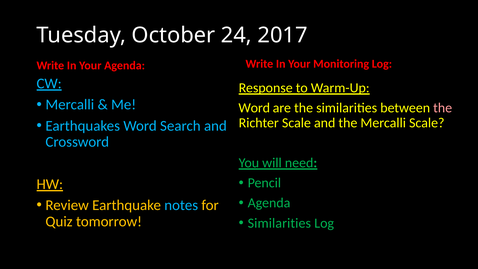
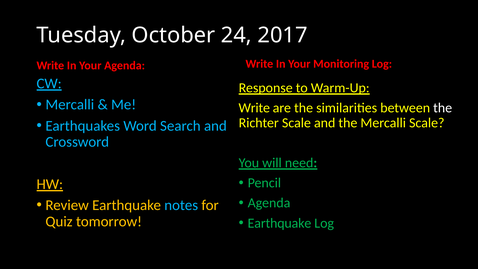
Word: Word -> Write (254, 108)
the colour: pink -> white (443, 108)
Similarities: Similarities -> Earthquake (279, 223)
